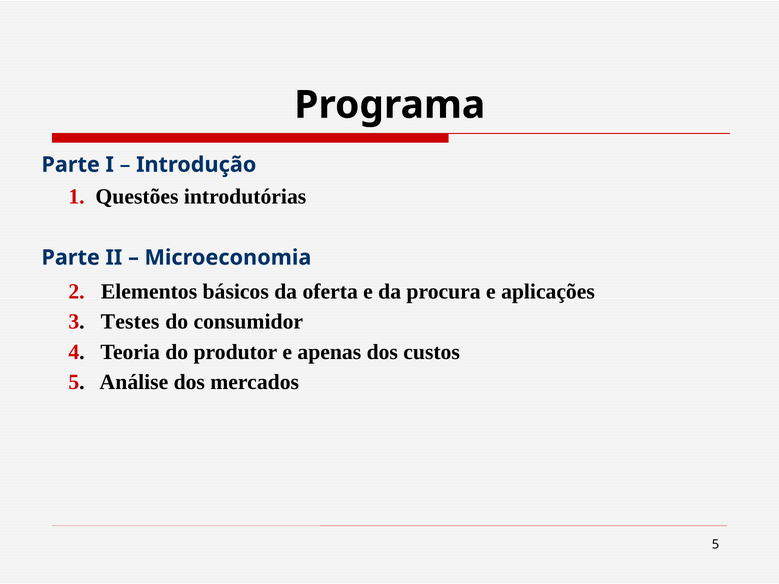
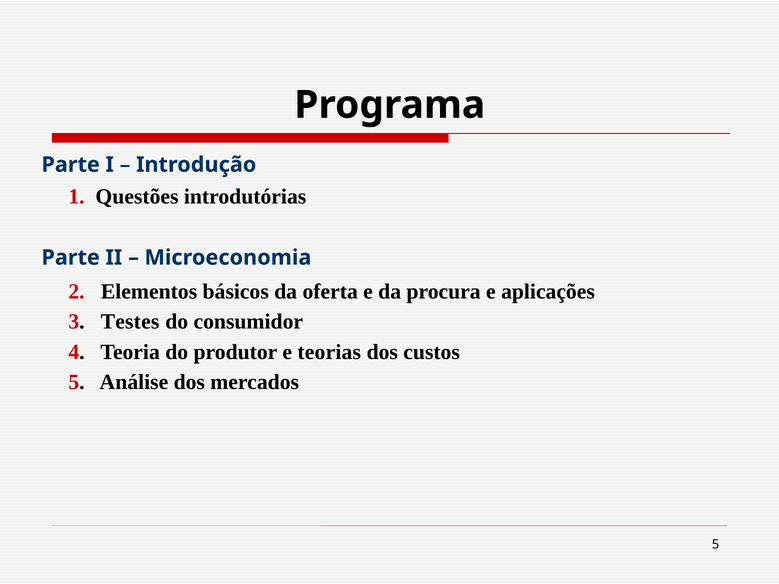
apenas: apenas -> teorias (329, 352)
